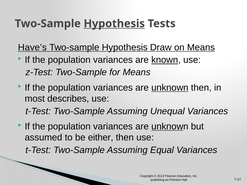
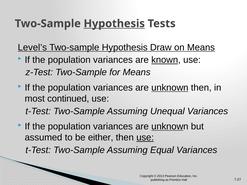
Have’s: Have’s -> Level’s (32, 47)
describes: describes -> continued (68, 99)
use underline: none -> present (145, 138)
